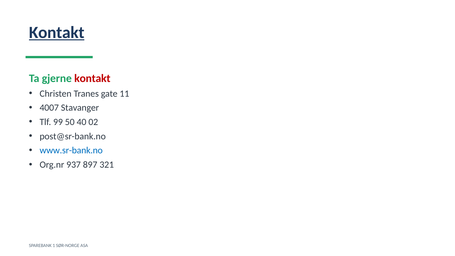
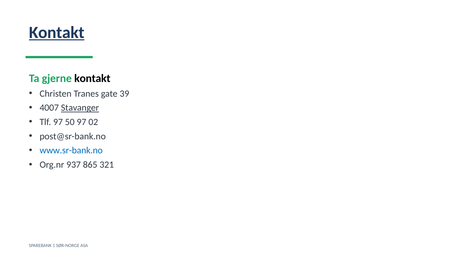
kontakt colour: red -> black (92, 78)
11: 11 -> 39 (124, 94)
Stavanger underline: none -> present (80, 108)
Tlf 99: 99 -> 97 (58, 122)
50 40: 40 -> 97 (82, 122)
897: 897 -> 865 (90, 165)
